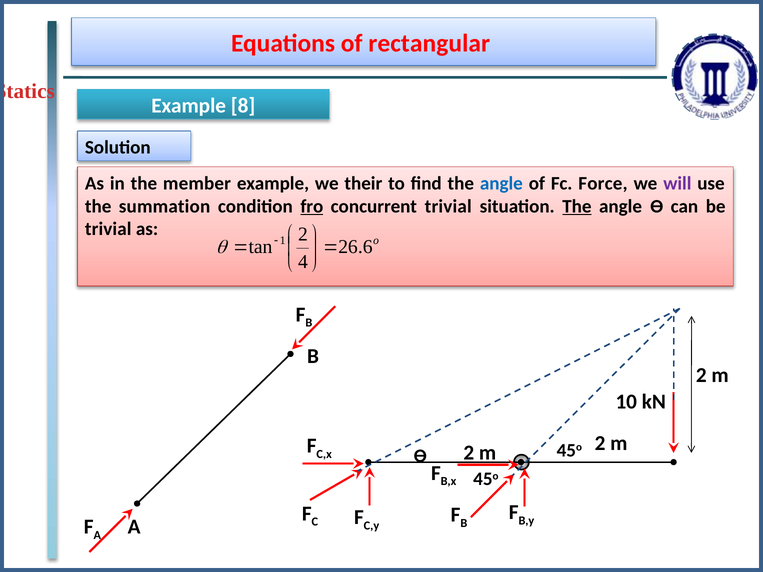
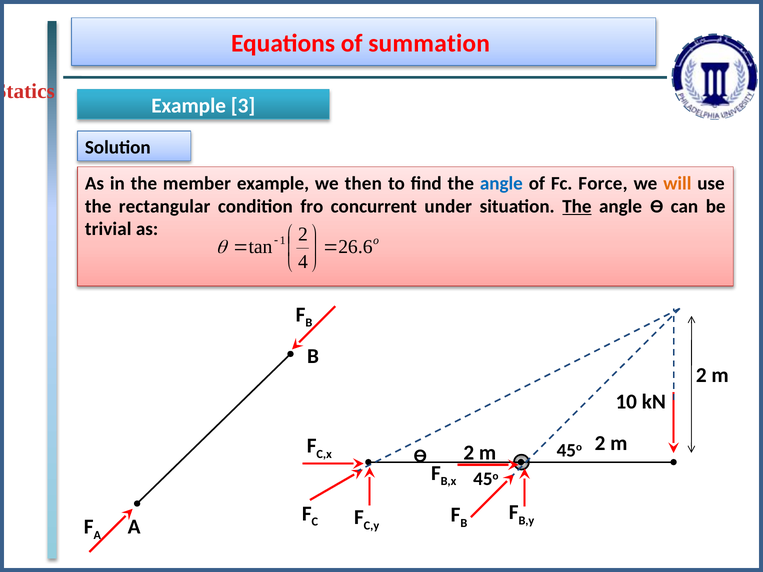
rectangular: rectangular -> summation (429, 43)
8: 8 -> 3 (243, 106)
their: their -> then (363, 183)
will colour: purple -> orange (677, 183)
summation: summation -> rectangular (165, 206)
fro underline: present -> none (312, 206)
concurrent trivial: trivial -> under (448, 206)
